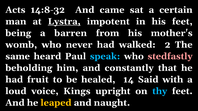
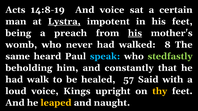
14:8-32: 14:8-32 -> 14:8-19 (48, 10)
And came: came -> voice (112, 10)
barren: barren -> preach (71, 33)
his underline: none -> present (135, 33)
2: 2 -> 8 (168, 45)
stedfastly colour: pink -> light green (170, 56)
fruit: fruit -> walk (38, 80)
14: 14 -> 57 (129, 80)
thy colour: light blue -> yellow (160, 91)
